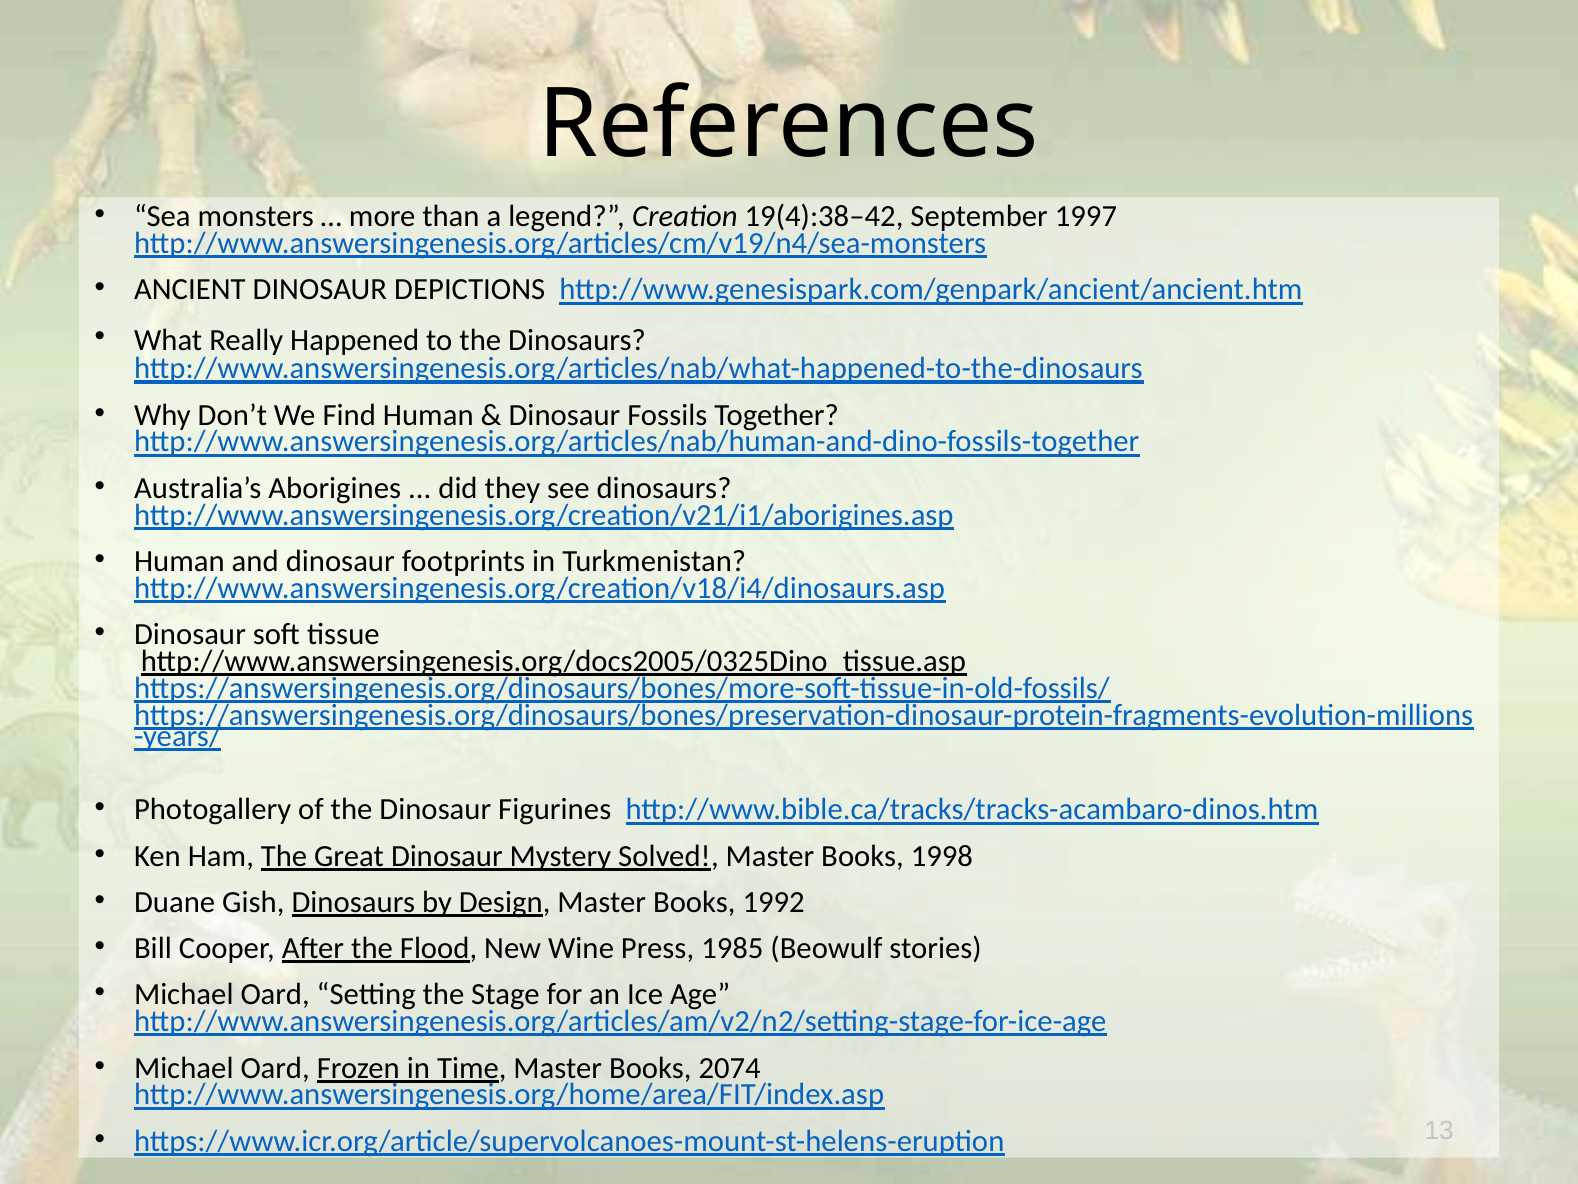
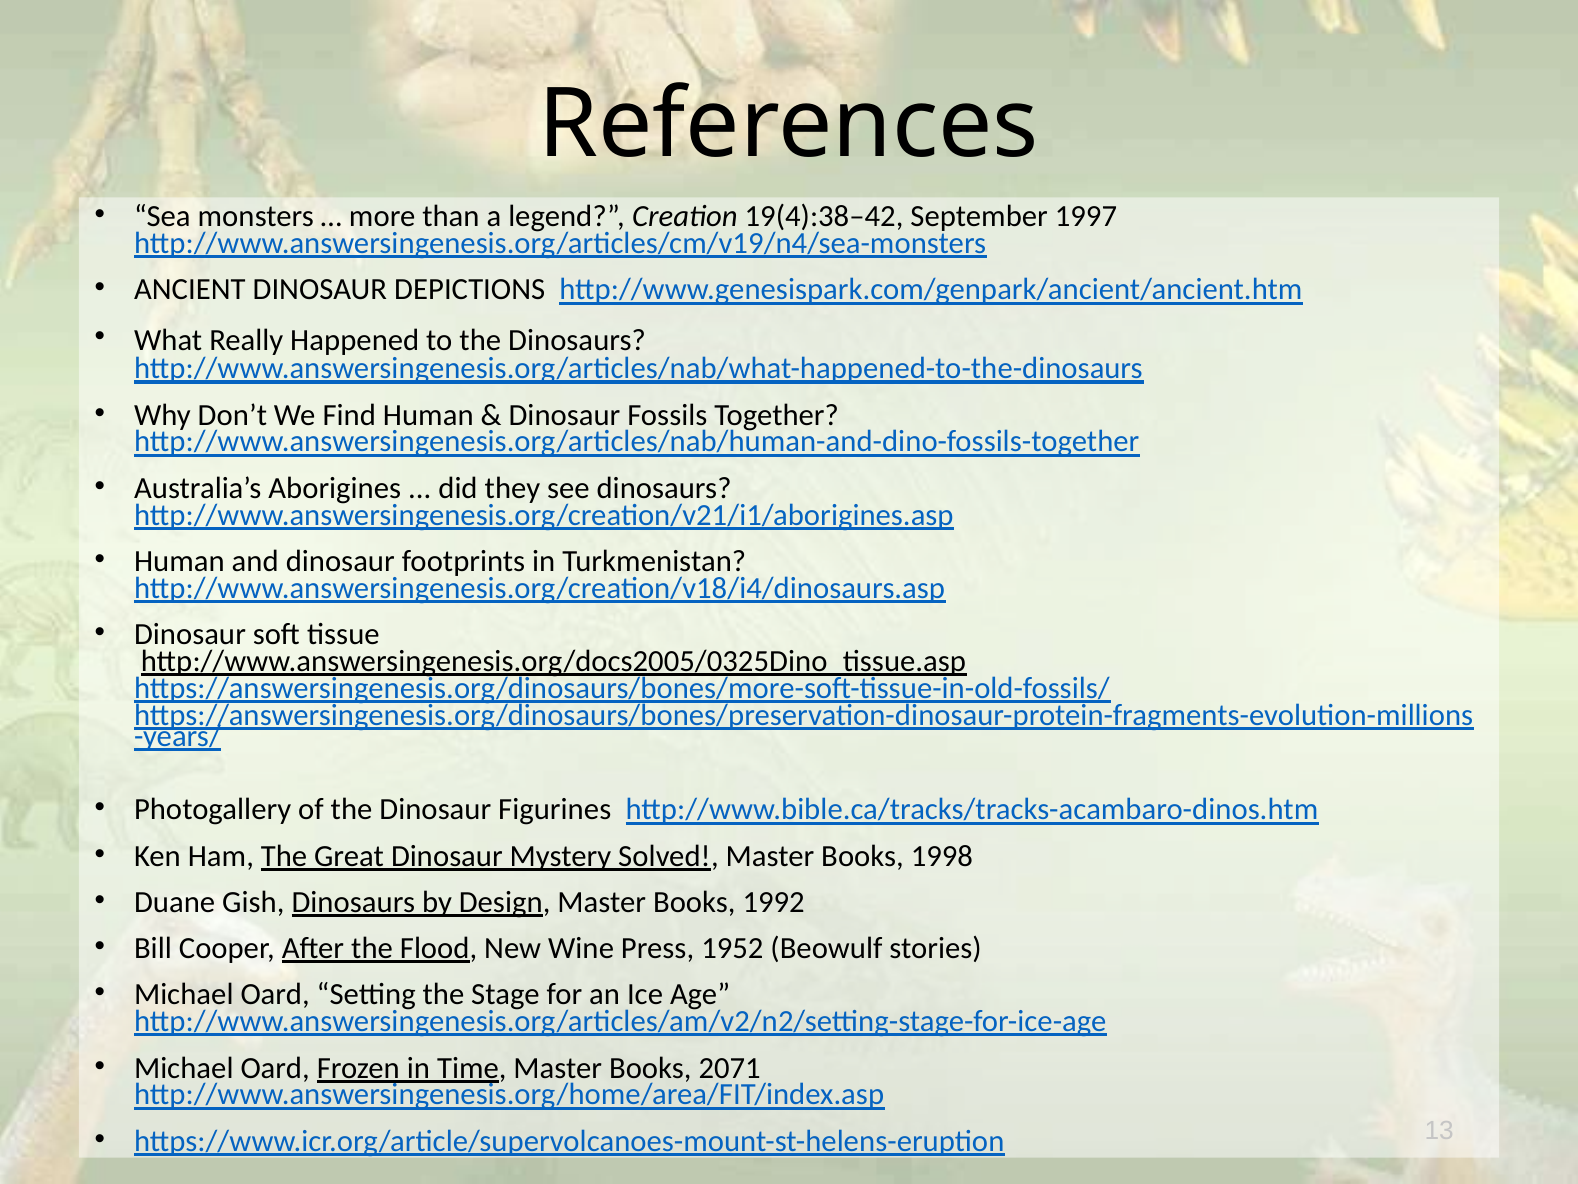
1985: 1985 -> 1952 (732, 948)
2074: 2074 -> 2071 (730, 1067)
